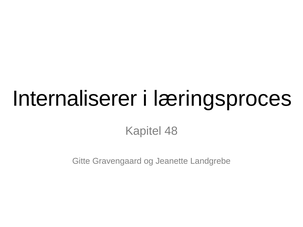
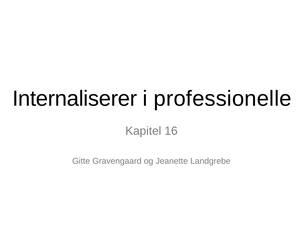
læringsproces: læringsproces -> professionelle (223, 99)
48: 48 -> 16 (171, 131)
